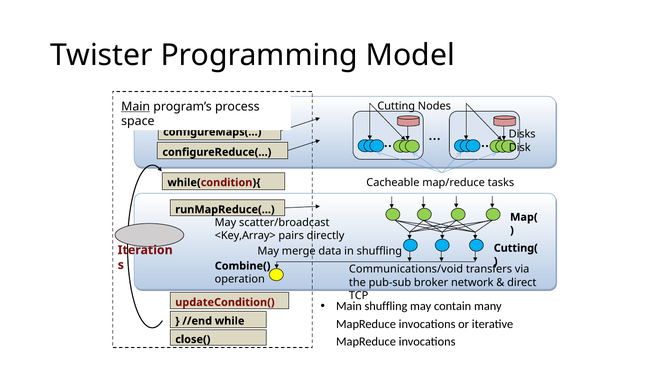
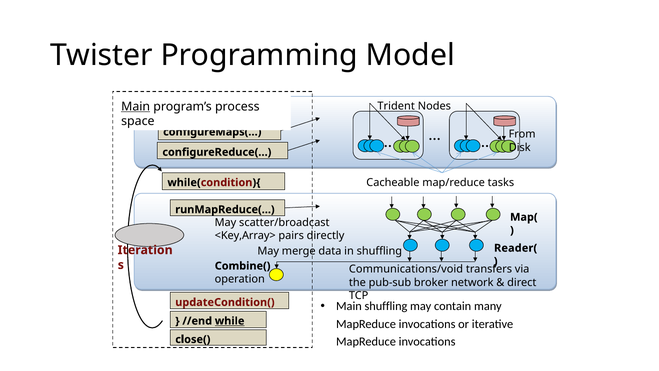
Cutting: Cutting -> Trident (396, 106)
Disks: Disks -> From (522, 134)
Cutting(: Cutting( -> Reader( (516, 248)
while underline: none -> present (230, 321)
